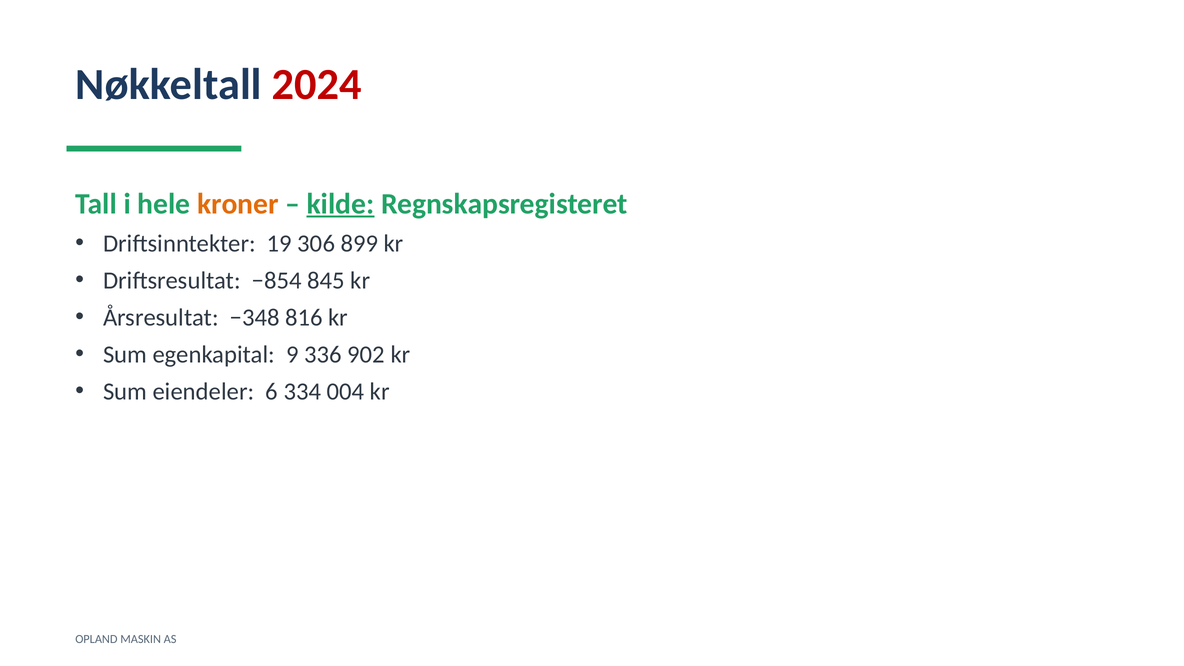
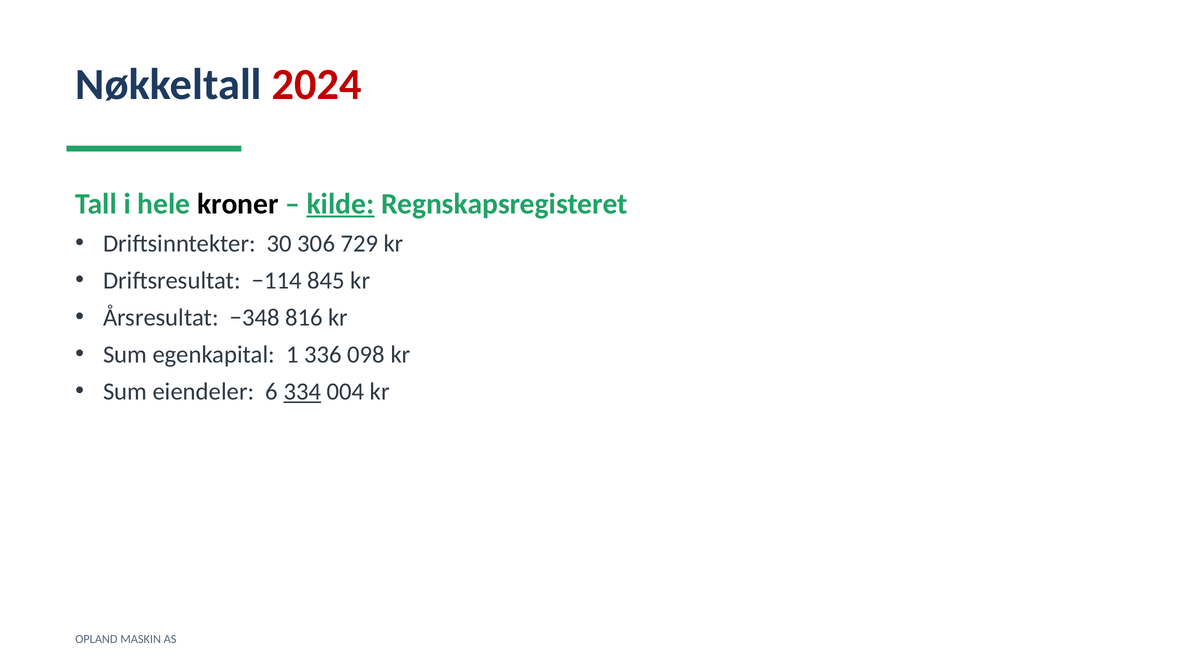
kroner colour: orange -> black (238, 204)
19: 19 -> 30 (279, 243)
899: 899 -> 729 (359, 243)
−854: −854 -> −114 (277, 280)
9: 9 -> 1 (292, 355)
902: 902 -> 098 (366, 355)
334 underline: none -> present (302, 392)
